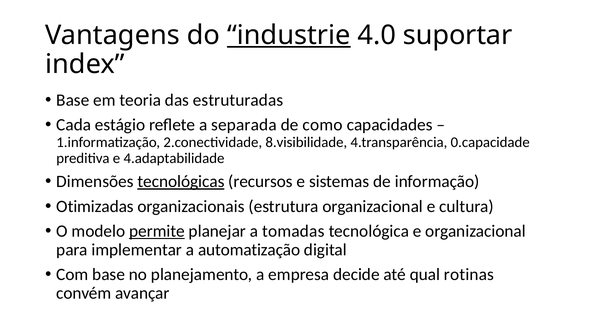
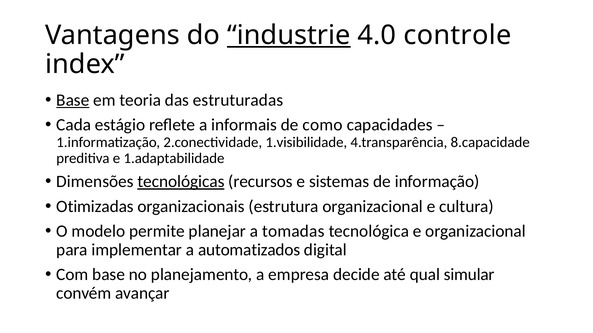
suportar: suportar -> controle (457, 35)
Base underline: none -> present (73, 100)
separada: separada -> informais (244, 125)
8.visibilidade: 8.visibilidade -> 1.visibilidade (306, 142)
0.capacidade: 0.capacidade -> 8.capacidade (490, 142)
4.adaptabilidade: 4.adaptabilidade -> 1.adaptabilidade (174, 158)
permite underline: present -> none (157, 232)
automatização: automatização -> automatizados (249, 250)
rotinas: rotinas -> simular (469, 275)
